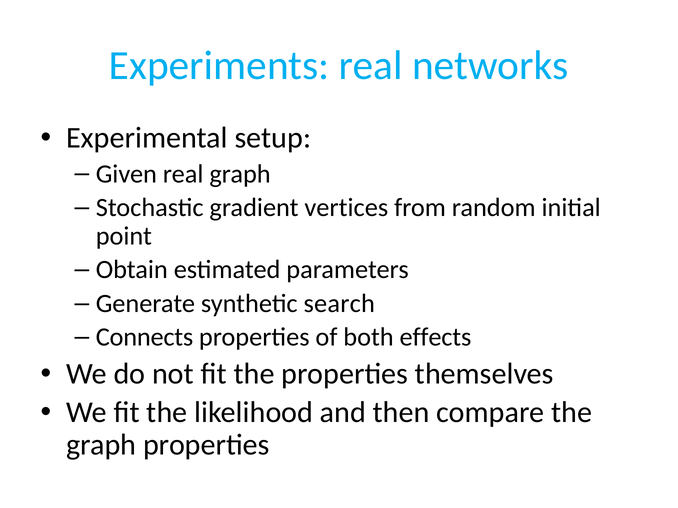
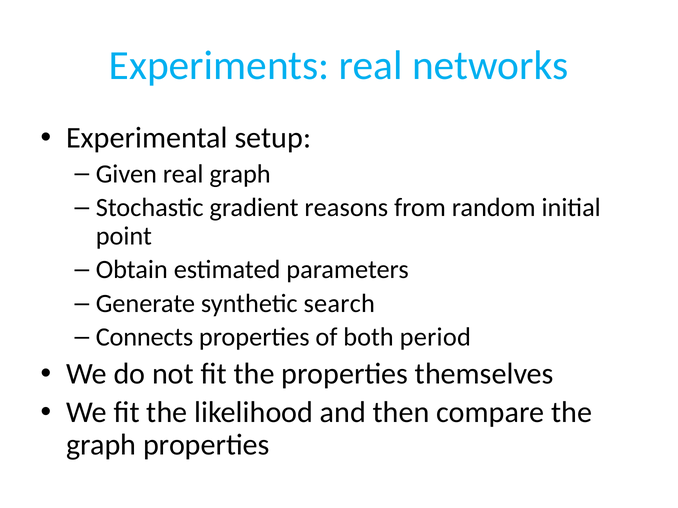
vertices: vertices -> reasons (346, 208)
effects: effects -> period (435, 338)
